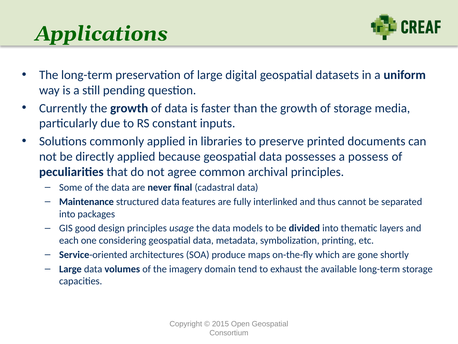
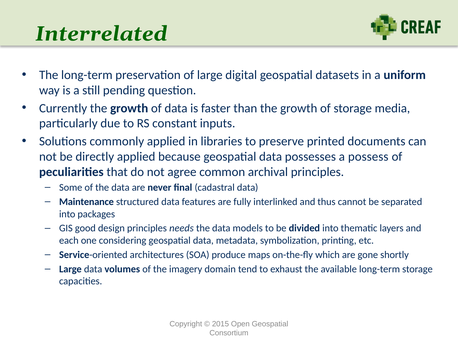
Applications: Applications -> Interrelated (101, 34)
usage: usage -> needs (182, 228)
